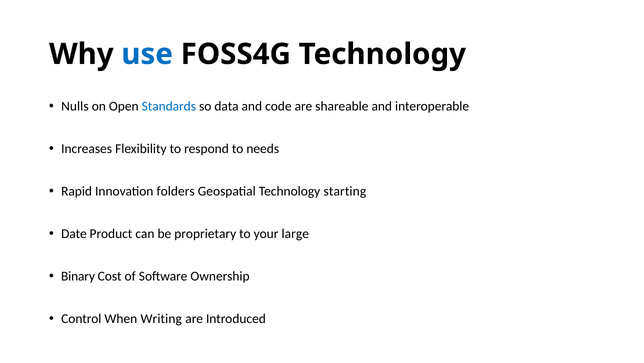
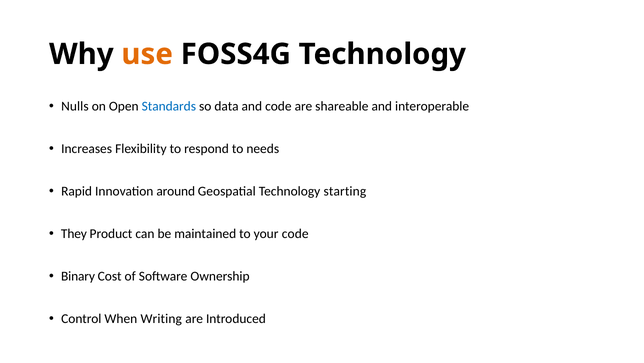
use colour: blue -> orange (147, 54)
folders: folders -> around (176, 191)
Date: Date -> They (74, 233)
proprietary: proprietary -> maintained (205, 233)
your large: large -> code (295, 233)
